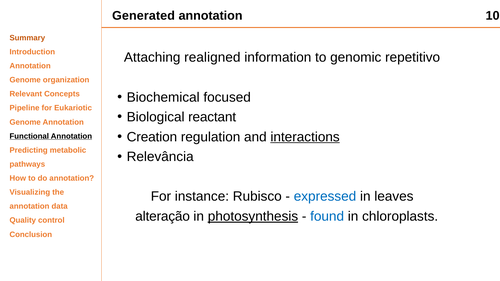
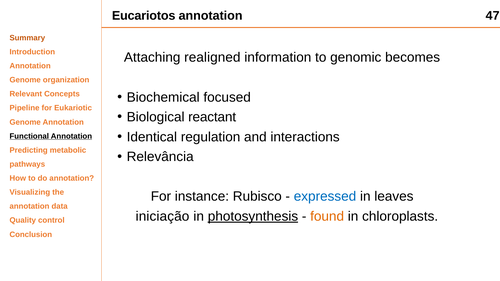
Generated: Generated -> Eucariotos (144, 16)
10: 10 -> 47 (493, 16)
repetitivo: repetitivo -> becomes (413, 58)
Creation: Creation -> Identical (152, 137)
interactions underline: present -> none (305, 137)
alteração: alteração -> iniciação (162, 217)
found colour: blue -> orange (327, 217)
